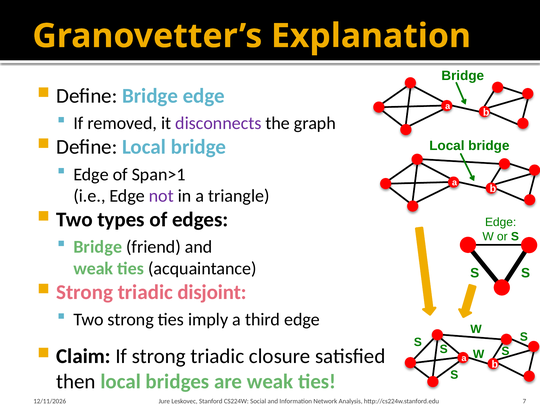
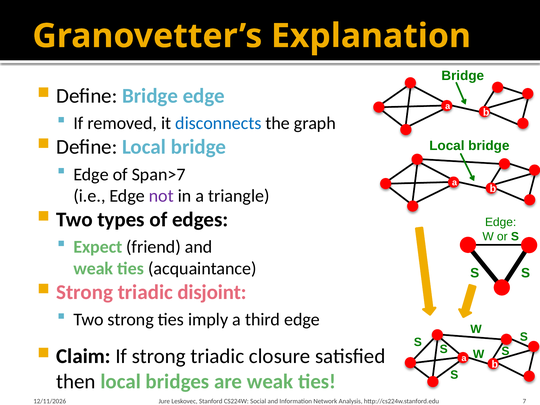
disconnects colour: purple -> blue (218, 123)
Span>1: Span>1 -> Span>7 (159, 174)
Bridge: Bridge -> Expect (98, 247)
